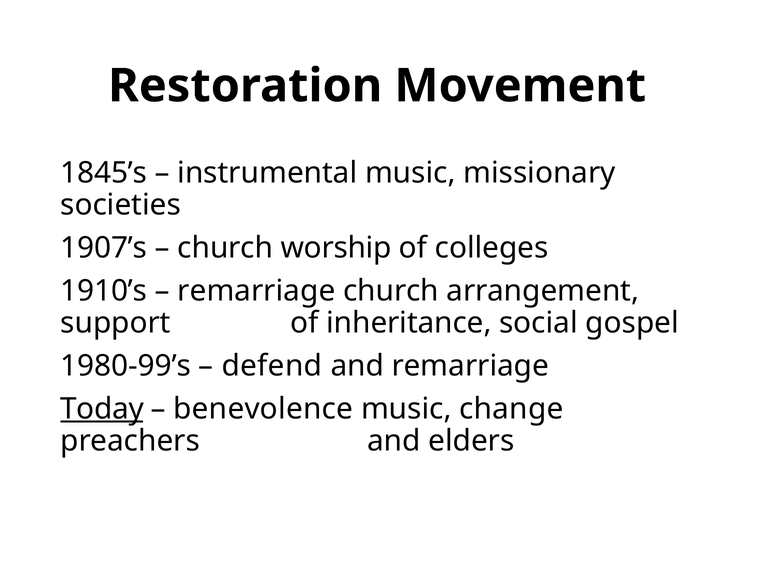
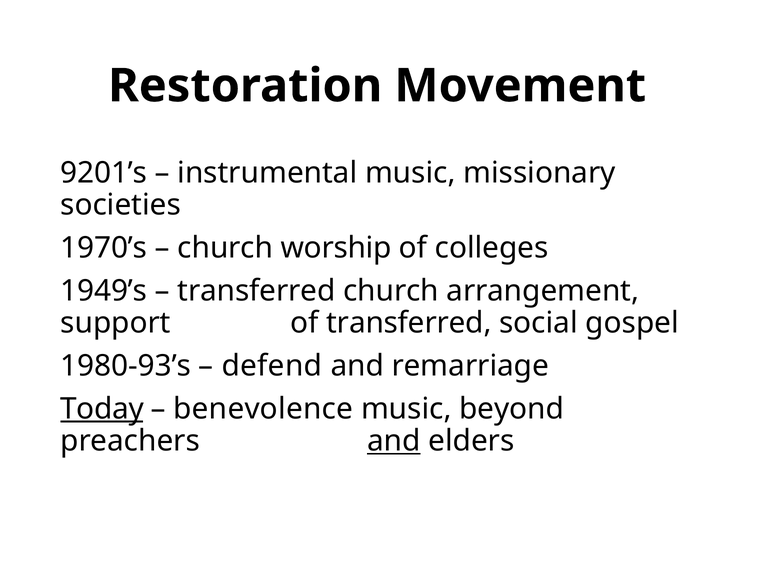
1845’s: 1845’s -> 9201’s (104, 173)
1907’s: 1907’s -> 1970’s (104, 248)
1910’s: 1910’s -> 1949’s (104, 291)
remarriage: remarriage -> transferred (256, 291)
of inheritance: inheritance -> transferred (409, 323)
1980-99’s: 1980-99’s -> 1980-93’s (126, 366)
change: change -> beyond (512, 409)
and underline: none -> present (394, 441)
